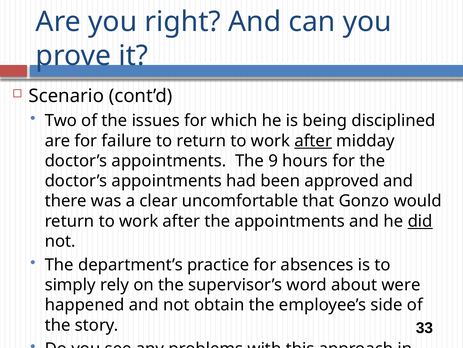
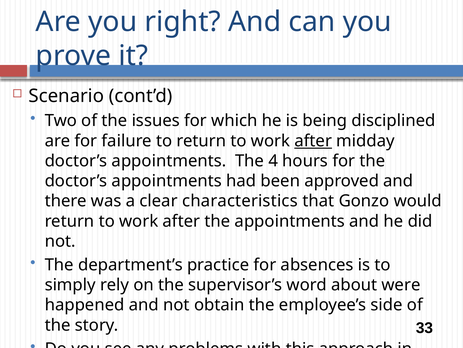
9: 9 -> 4 (273, 161)
uncomfortable: uncomfortable -> characteristics (240, 201)
did underline: present -> none (420, 221)
